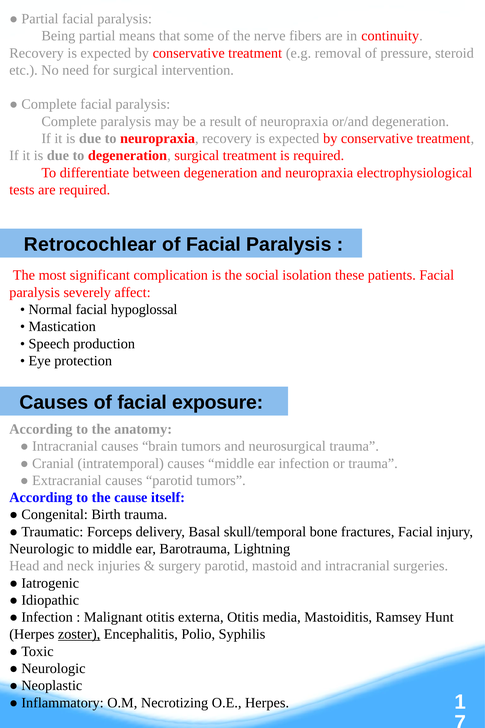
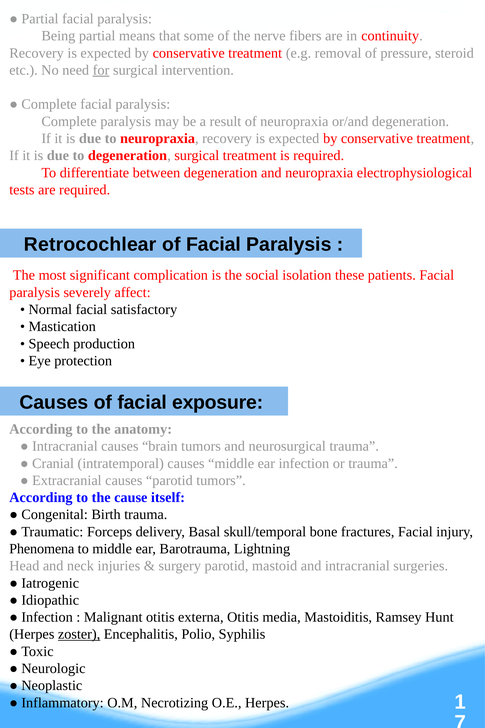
for underline: none -> present (101, 70)
hypoglossal: hypoglossal -> satisfactory (144, 309)
Neurologic: Neurologic -> Phenomena (42, 548)
